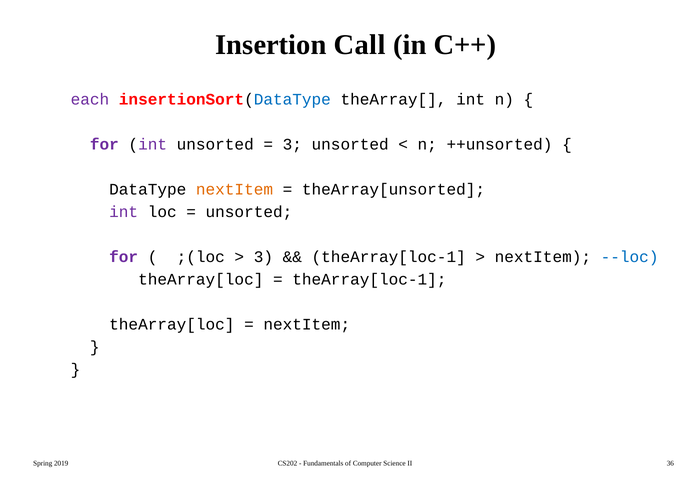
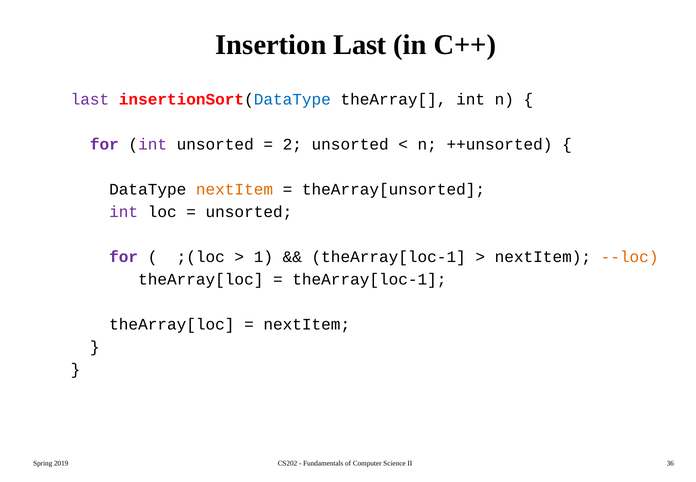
Insertion Call: Call -> Last (360, 45)
each: each -> last (90, 100)
3: 3 -> 2 (292, 145)
3: 3 -> 1 (263, 257)
--loc colour: blue -> orange (630, 257)
